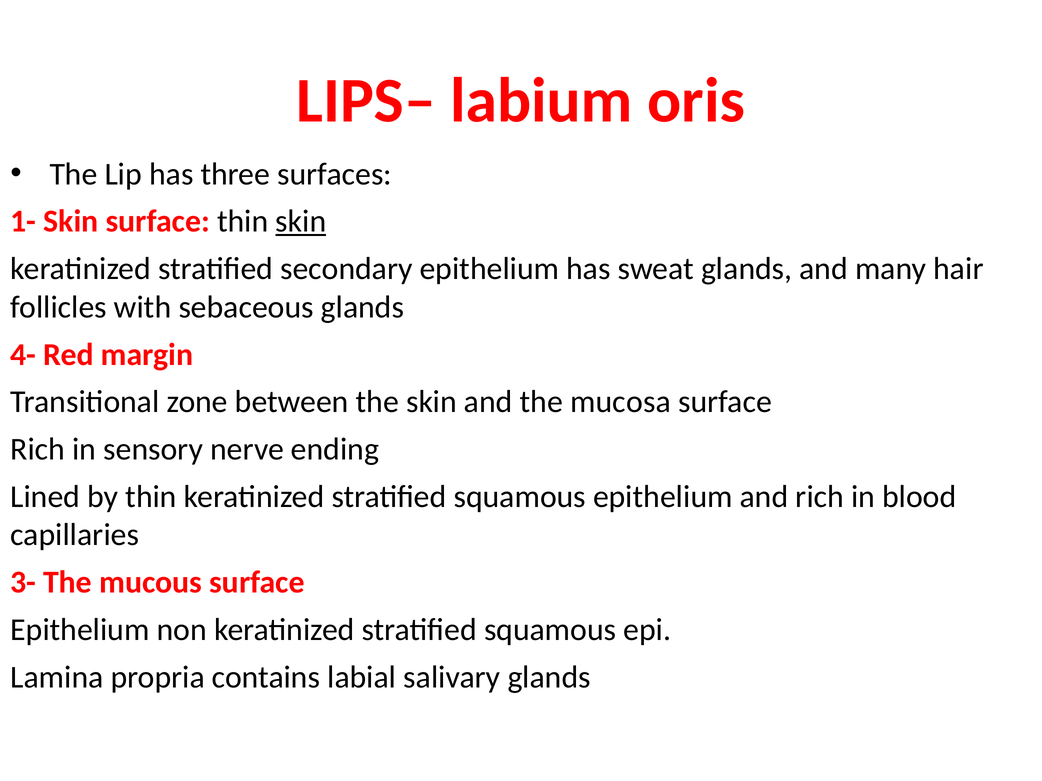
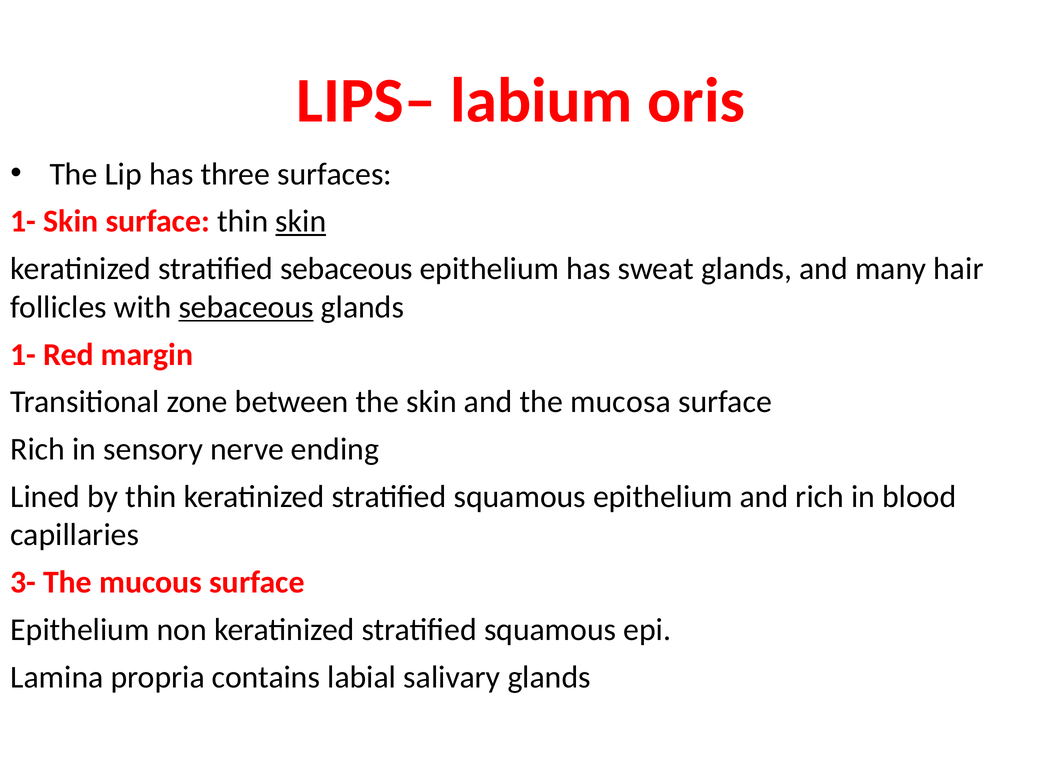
stratified secondary: secondary -> sebaceous (346, 269)
sebaceous underline: none -> present (246, 307)
4-: 4- -> 1- (23, 355)
